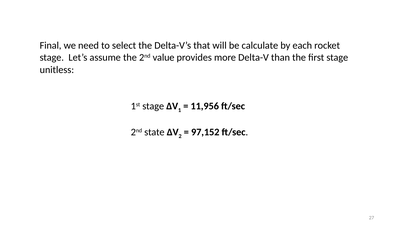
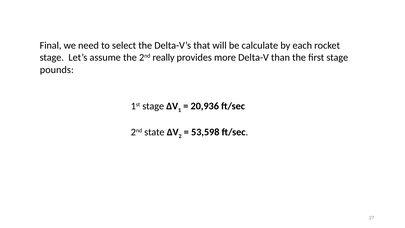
value: value -> really (164, 58)
unitless: unitless -> pounds (57, 70)
11,956: 11,956 -> 20,936 (205, 106)
97,152: 97,152 -> 53,598 (205, 132)
